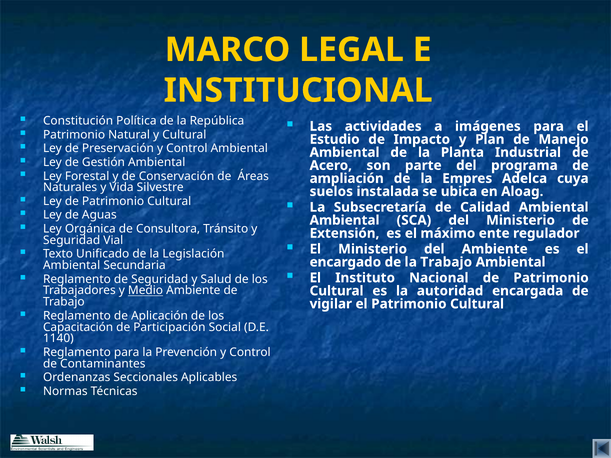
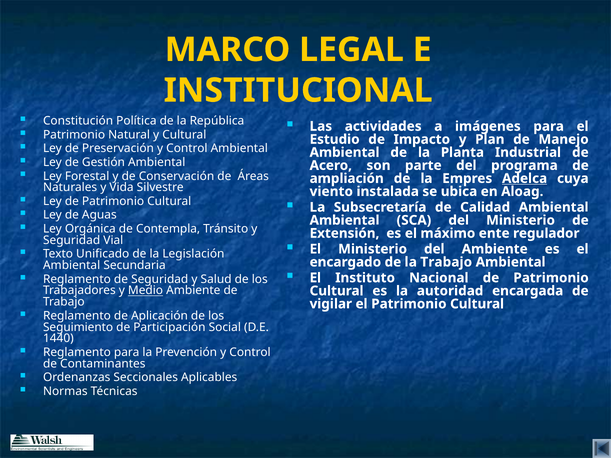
Adelca underline: none -> present (525, 179)
suelos: suelos -> viento (331, 192)
Consultora: Consultora -> Contempla (168, 229)
Capacitación: Capacitación -> Seguimiento (78, 327)
1140: 1140 -> 1440 (58, 339)
